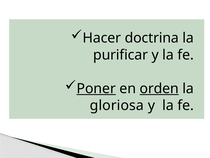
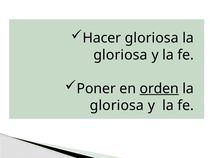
Hacer doctrina: doctrina -> gloriosa (152, 38)
purificar: purificar -> gloriosa (120, 55)
Poner underline: present -> none (96, 88)
